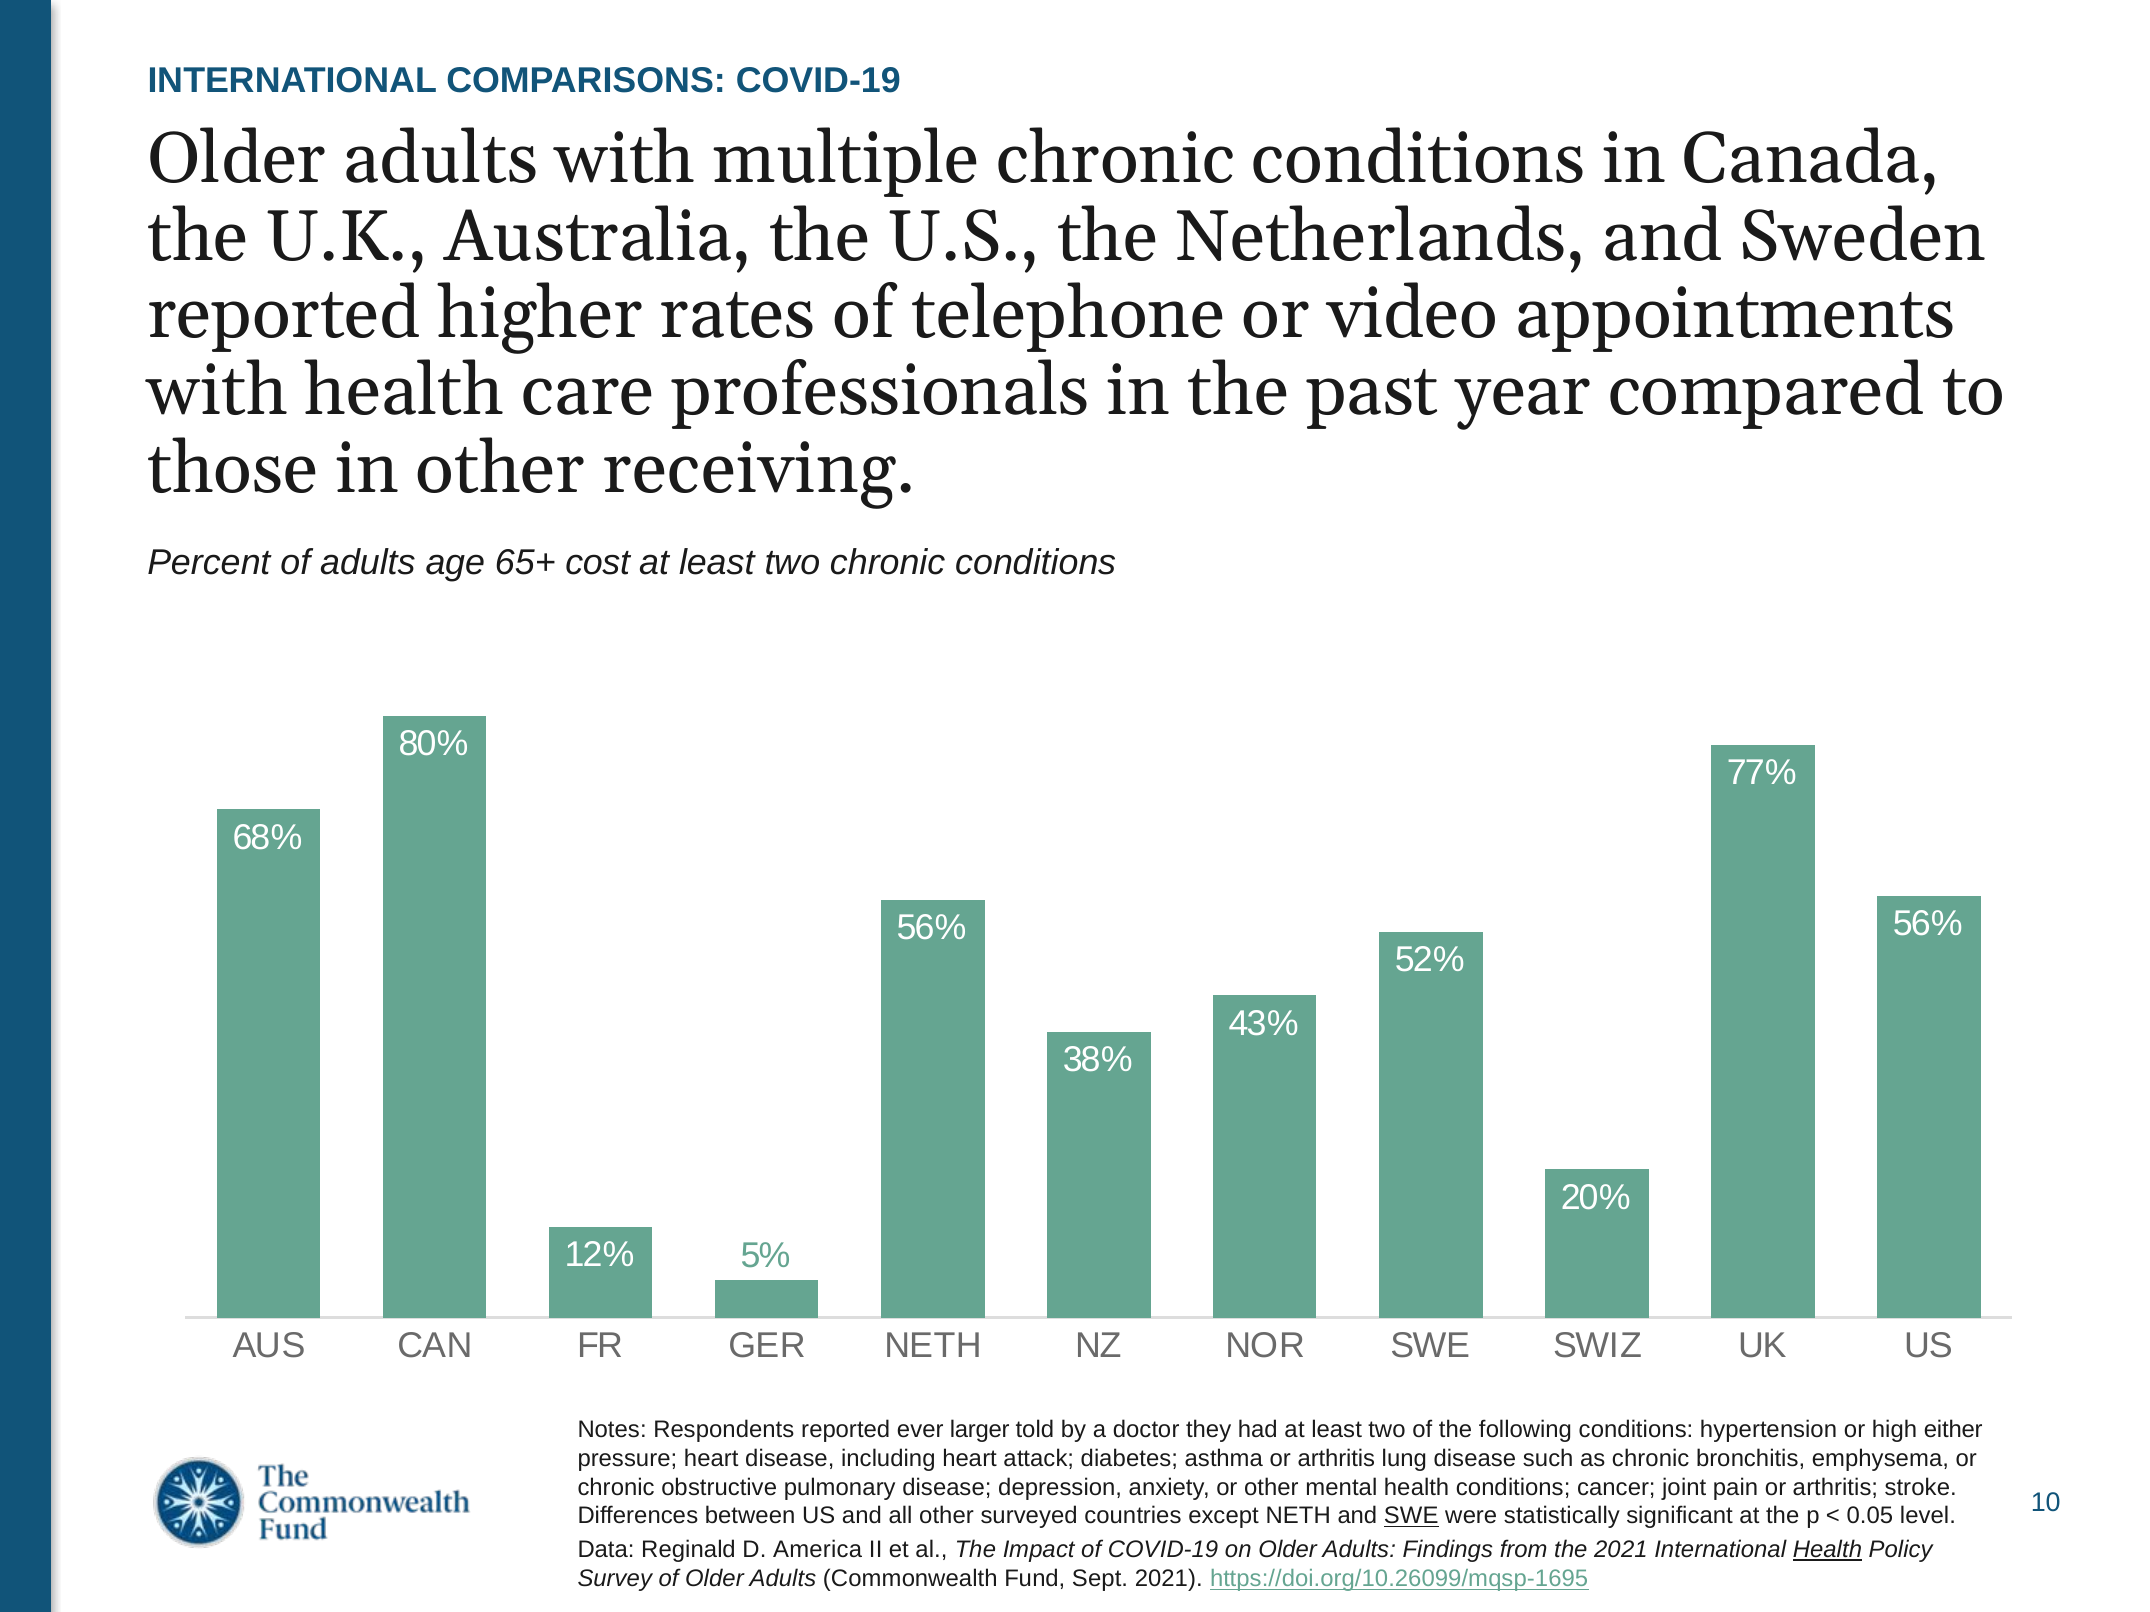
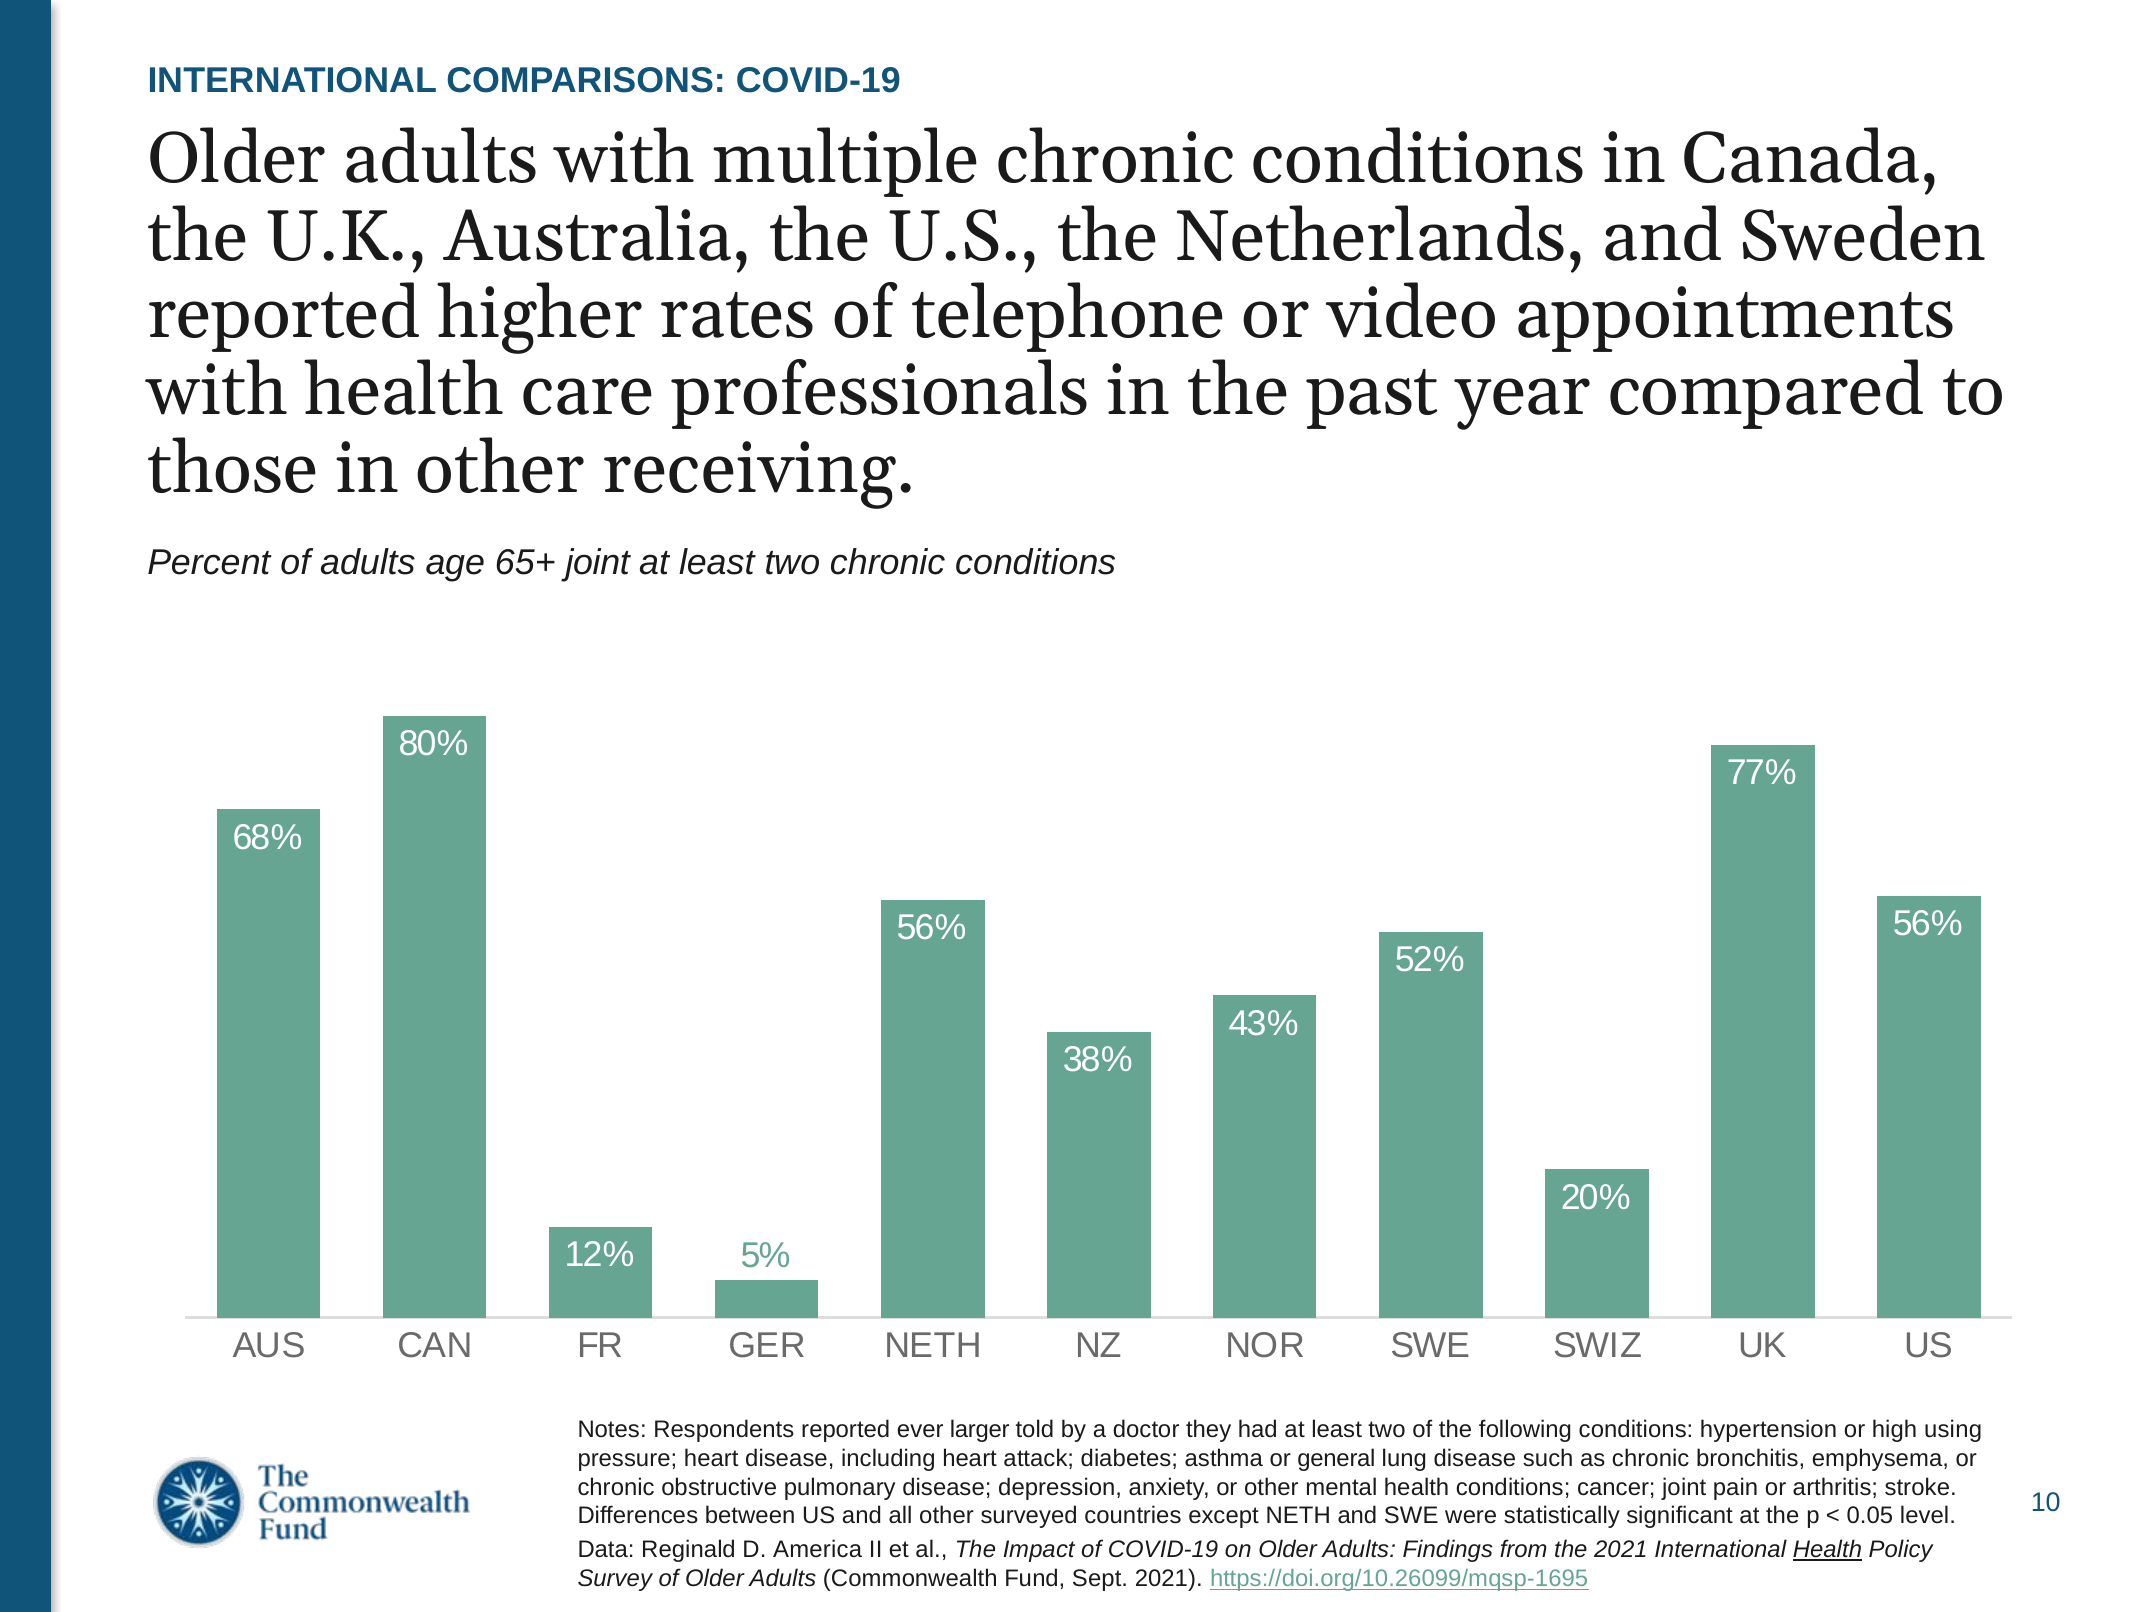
65+ cost: cost -> joint (598, 563)
either: either -> using (1953, 1430)
asthma or arthritis: arthritis -> general (1336, 1459)
SWE underline: present -> none (1411, 1517)
